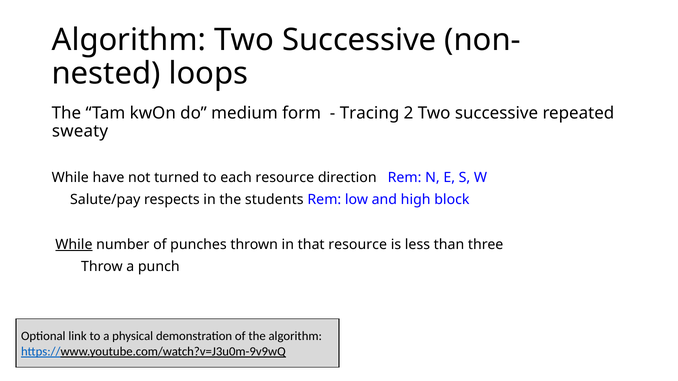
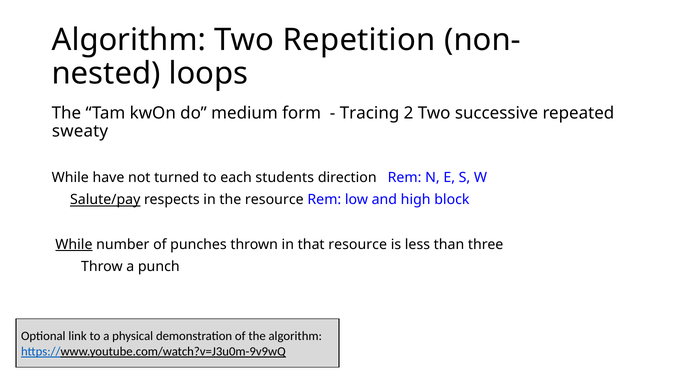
Algorithm Two Successive: Successive -> Repetition (359, 40)
each resource: resource -> students (285, 178)
Salute/pay underline: none -> present (105, 200)
the students: students -> resource (274, 200)
